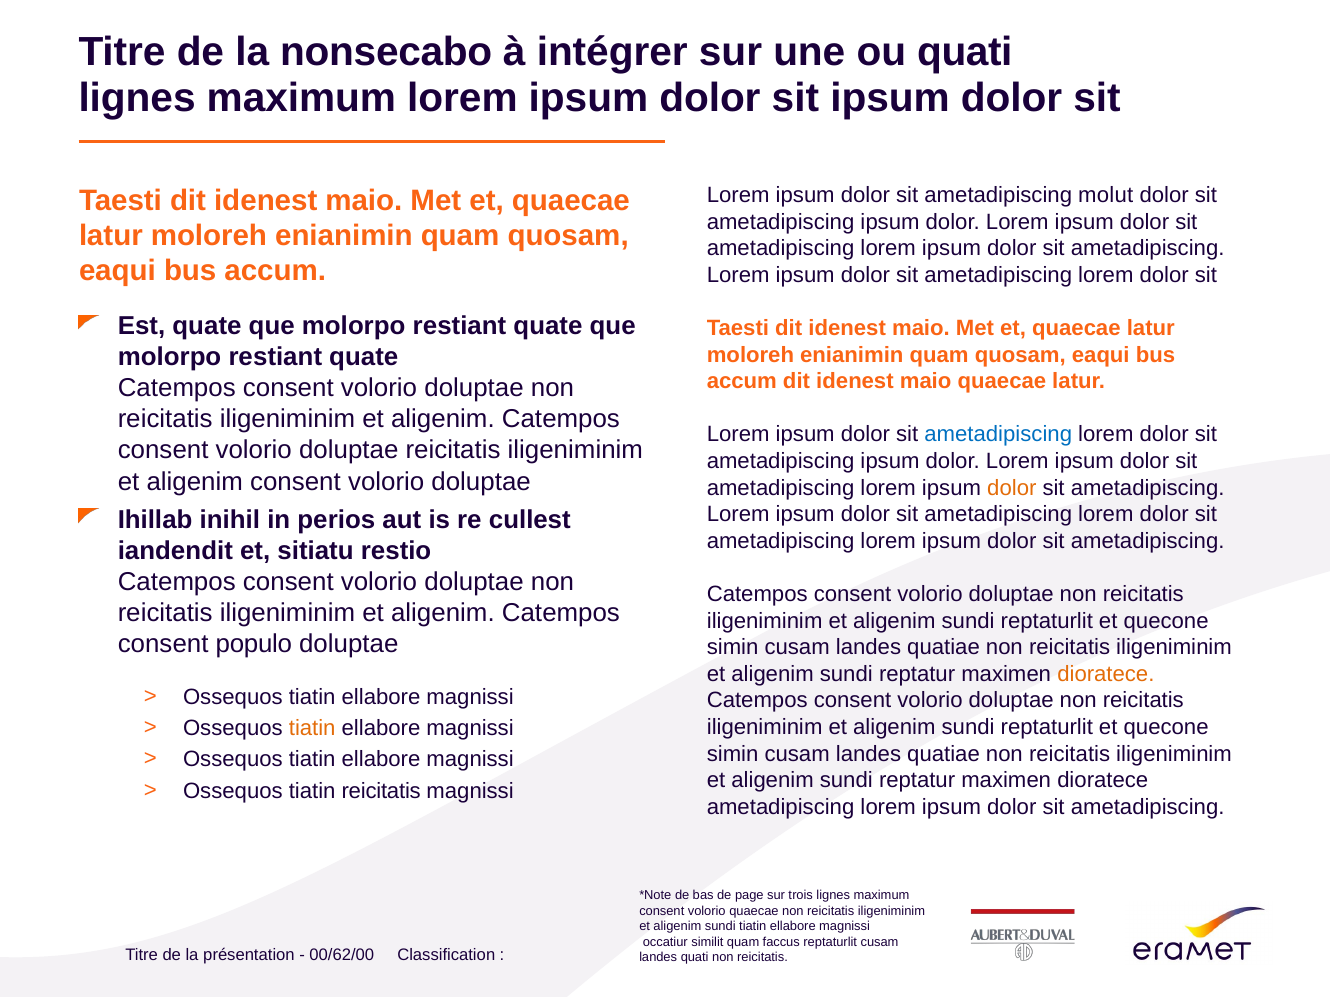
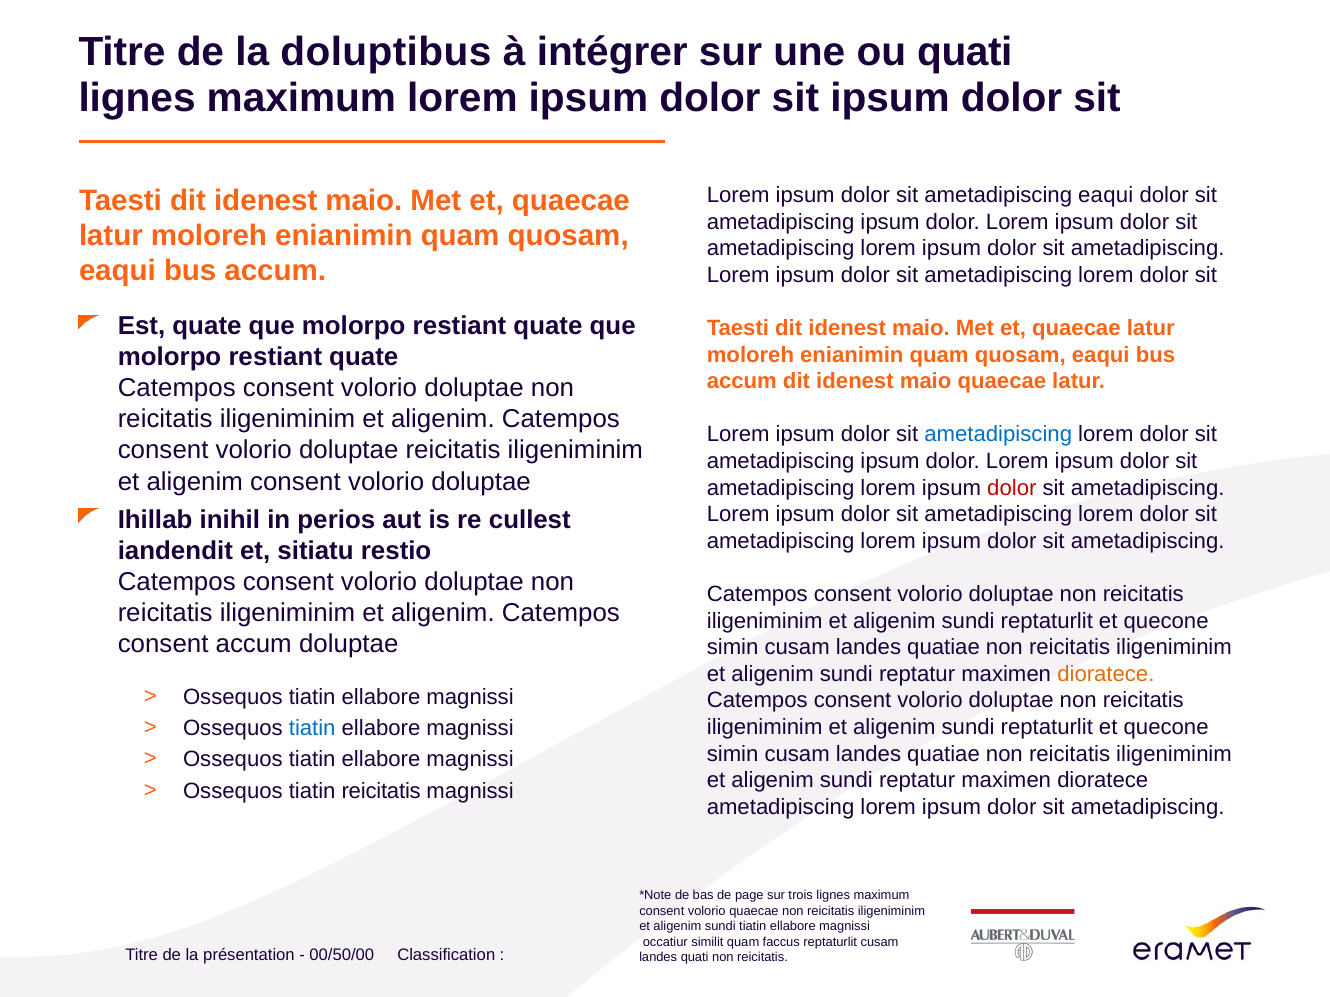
nonsecabo: nonsecabo -> doluptibus (386, 52)
ametadipiscing molut: molut -> eaqui (1106, 195)
dolor colour: orange -> red (1012, 488)
consent populo: populo -> accum (254, 644)
tiatin colour: orange -> blue (312, 729)
00/62/00: 00/62/00 -> 00/50/00 (342, 956)
